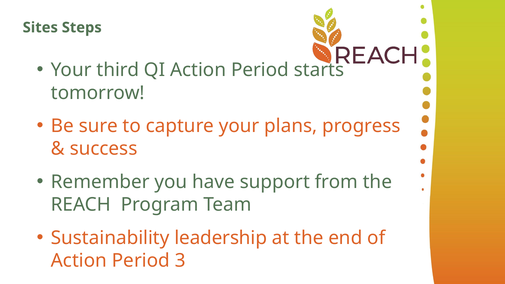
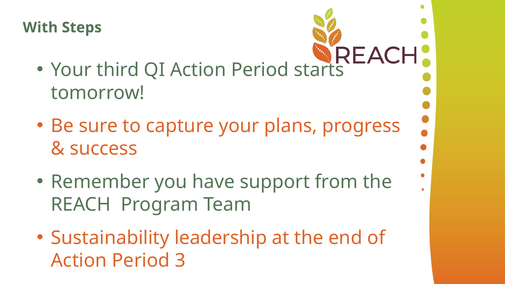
Sites: Sites -> With (40, 28)
